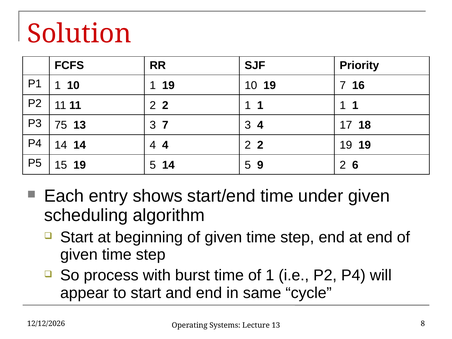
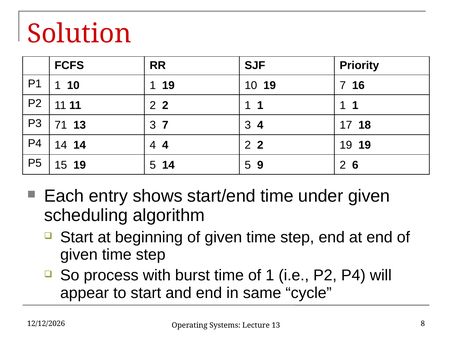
75: 75 -> 71 (61, 125)
